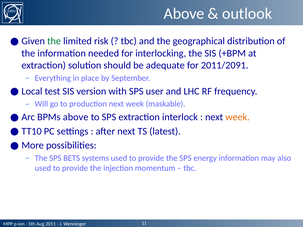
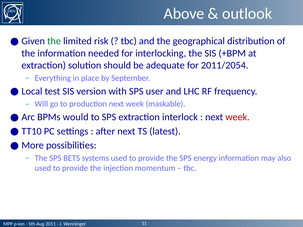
2011/2091: 2011/2091 -> 2011/2054 (225, 65)
BPMs above: above -> would (76, 117)
week colour: orange -> red (238, 117)
